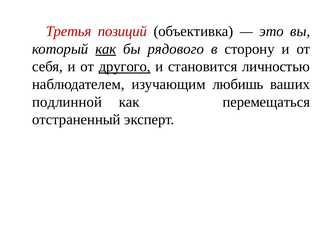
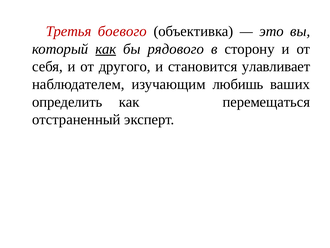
позиций: позиций -> боевого (122, 31)
другого underline: present -> none (125, 66)
личностью: личностью -> улавливает (276, 66)
подлинной: подлинной -> определить (67, 102)
